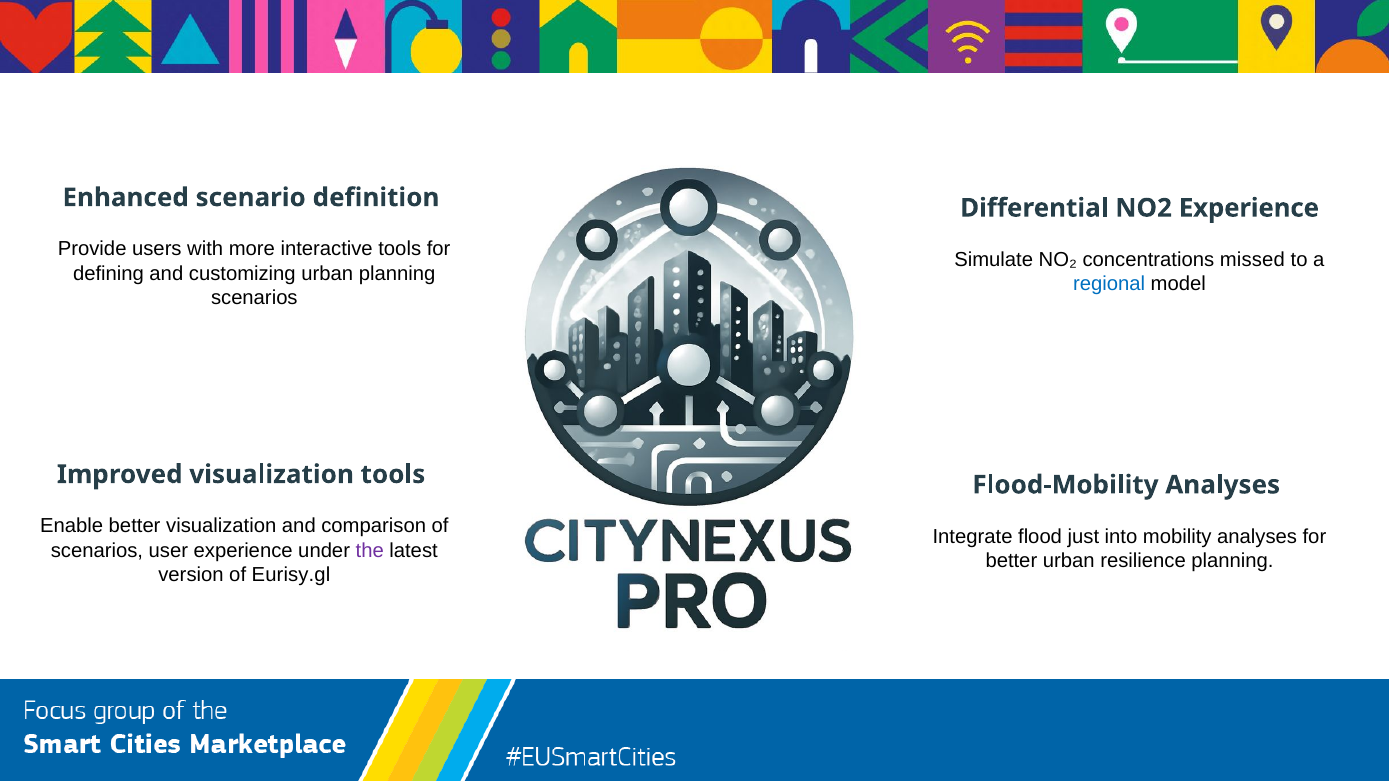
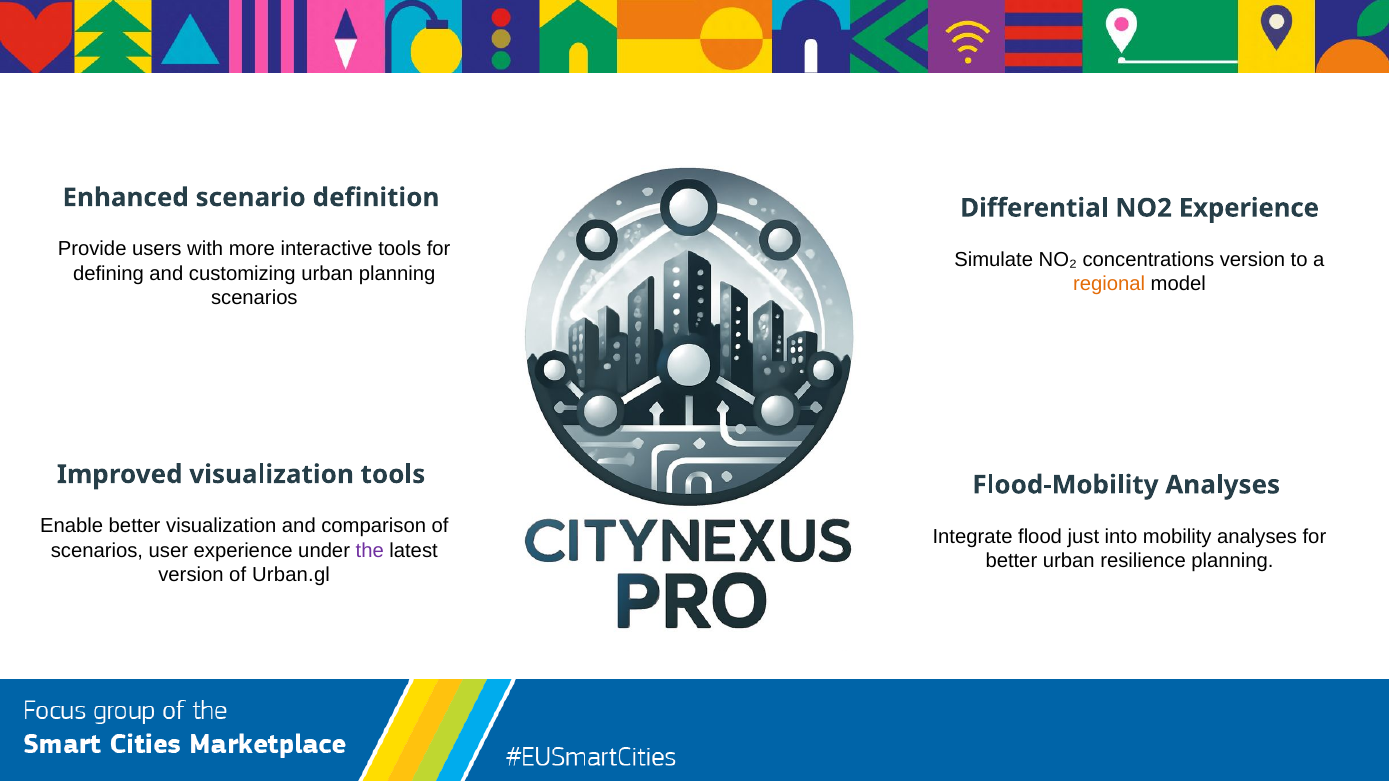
concentrations missed: missed -> version (1252, 260)
regional colour: blue -> orange (1109, 284)
Eurisy.gl: Eurisy.gl -> Urban.gl (291, 575)
